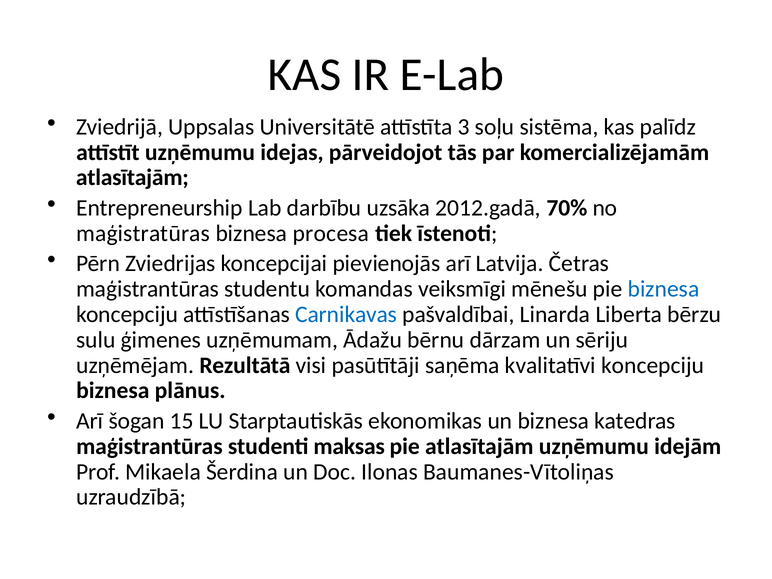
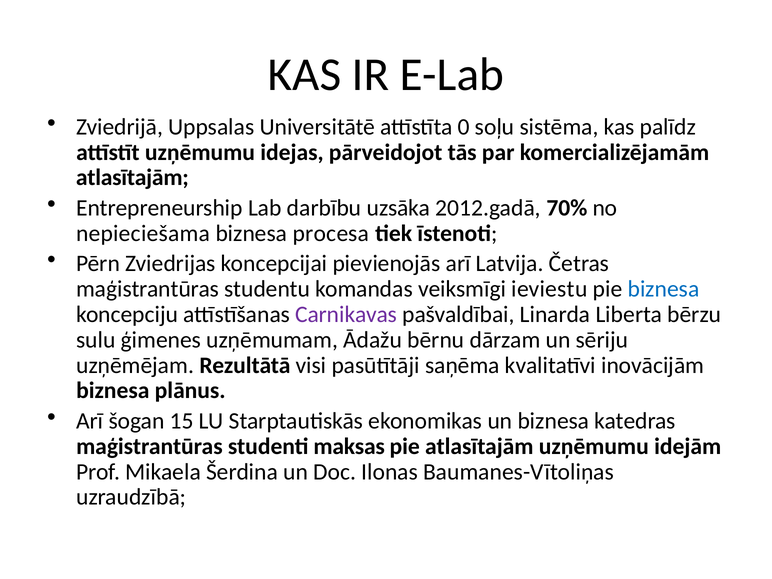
3: 3 -> 0 (464, 127)
maģistratūras: maģistratūras -> nepieciešama (143, 233)
mēnešu: mēnešu -> ieviestu (549, 289)
Carnikavas colour: blue -> purple (346, 314)
kvalitatīvi koncepciju: koncepciju -> inovācijām (653, 365)
